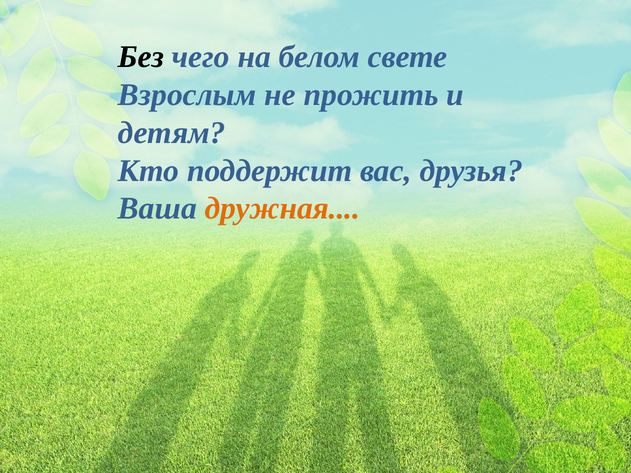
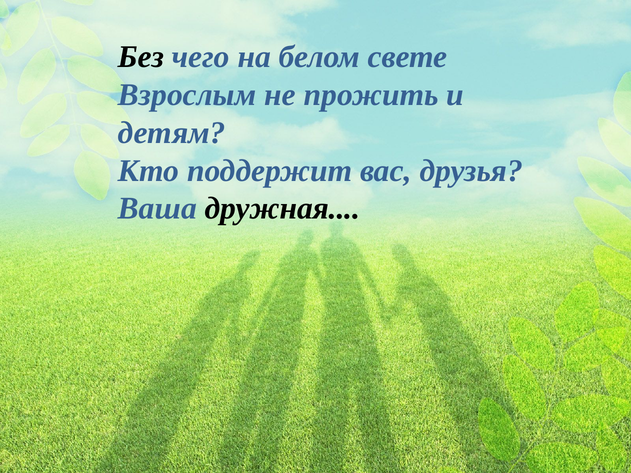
дружная colour: orange -> black (282, 209)
